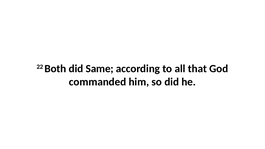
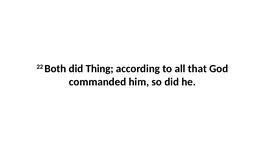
Same: Same -> Thing (100, 69)
